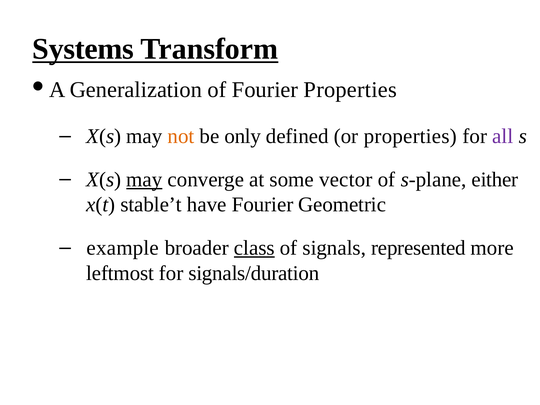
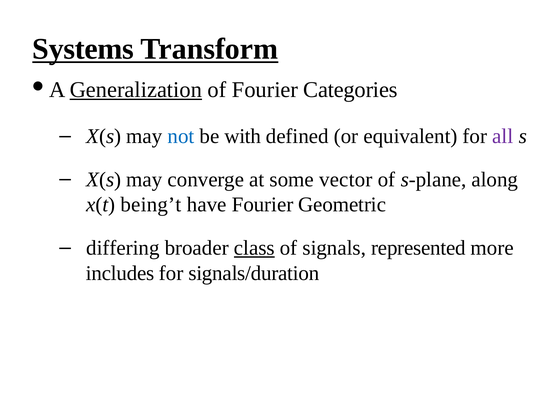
Generalization underline: none -> present (136, 90)
Fourier Properties: Properties -> Categories (350, 90)
not colour: orange -> blue (181, 136)
only: only -> with (243, 136)
or properties: properties -> equivalent (410, 136)
may underline: present -> none (144, 180)
either: either -> along (495, 180)
stable’t: stable’t -> being’t (151, 205)
example: example -> differing (123, 248)
leftmost: leftmost -> includes (120, 273)
